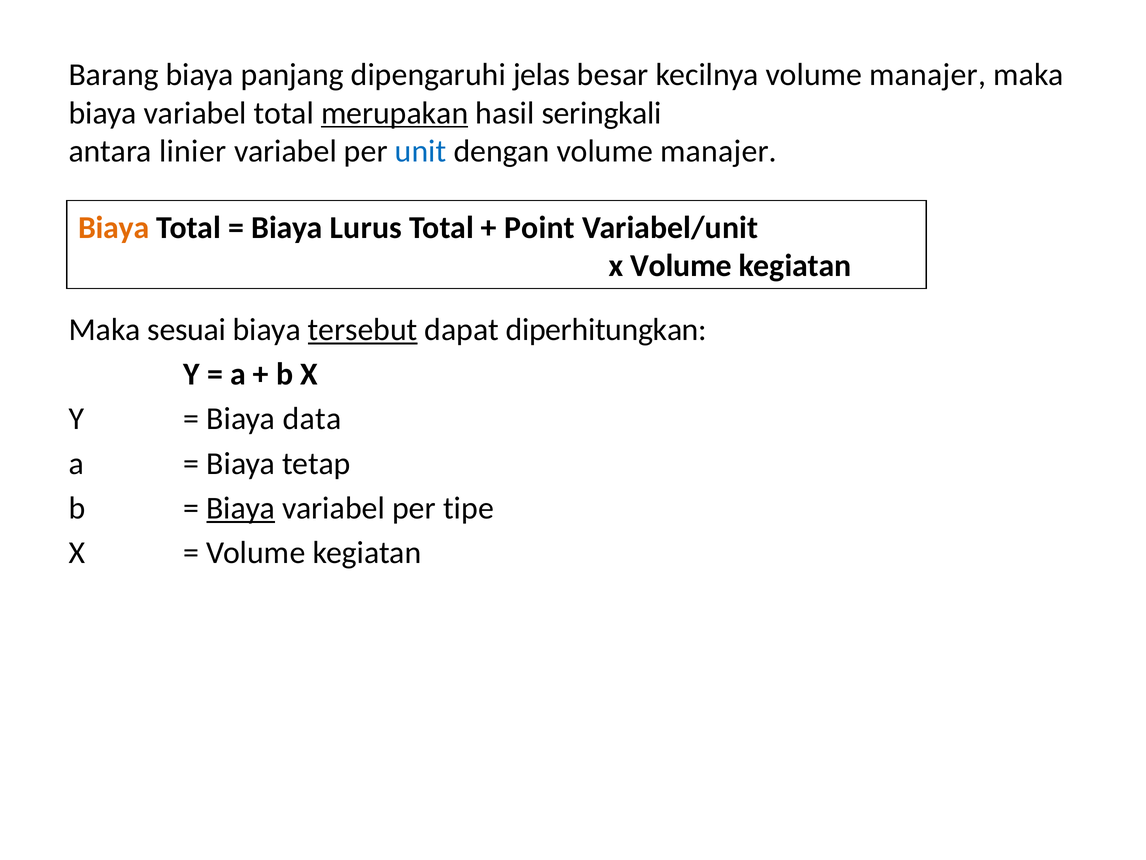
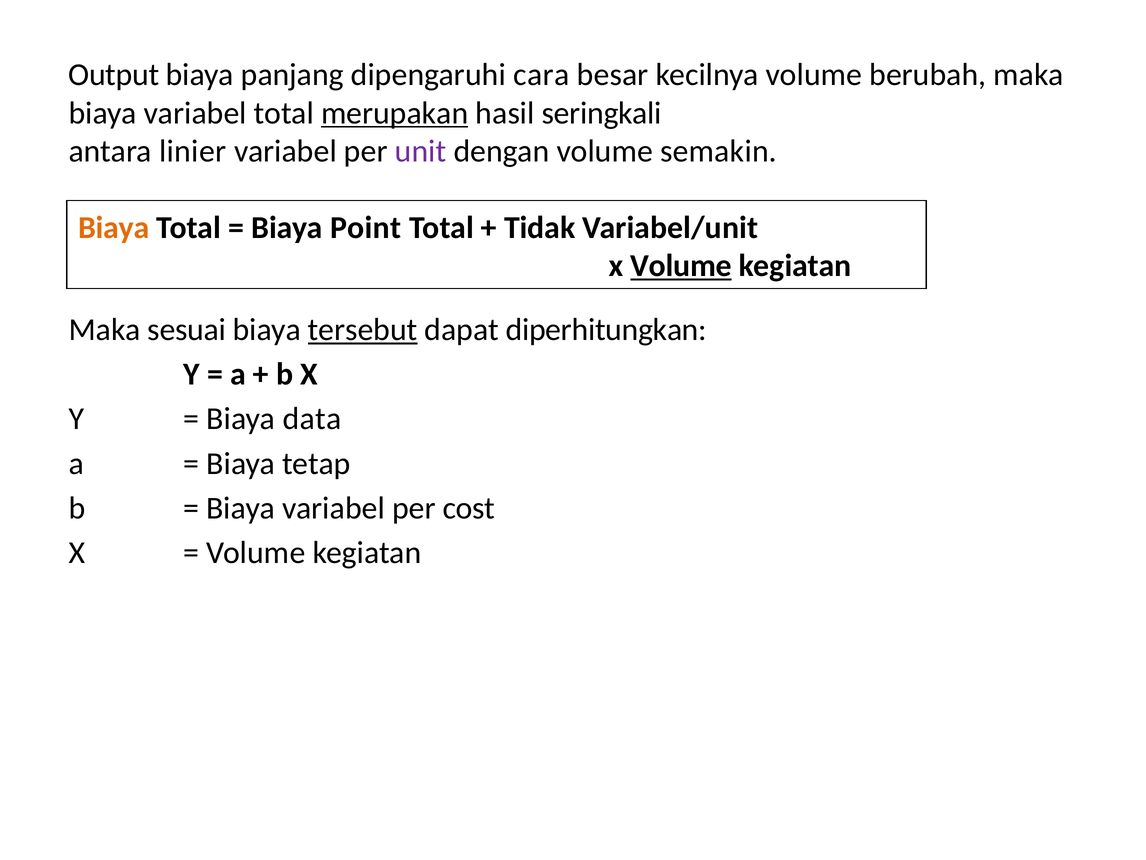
Barang: Barang -> Output (114, 75)
jelas: jelas -> cara (541, 75)
kecilnya volume manajer: manajer -> berubah (928, 75)
unit colour: blue -> purple (421, 151)
dengan volume manajer: manajer -> semakin (719, 151)
Lurus: Lurus -> Point (366, 227)
Point: Point -> Tidak (540, 227)
Volume underline: none -> present (681, 266)
Biaya underline: present -> none (241, 508)
tipe: tipe -> cost (469, 508)
